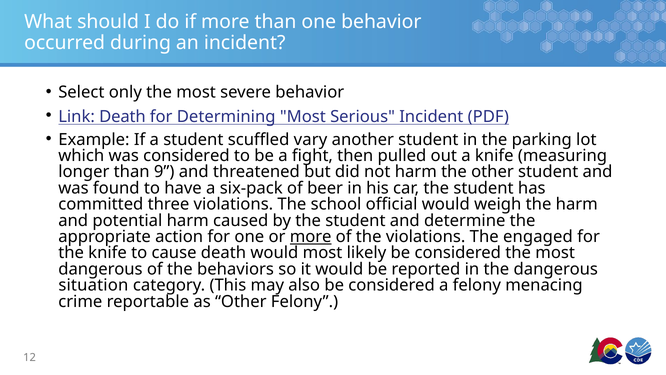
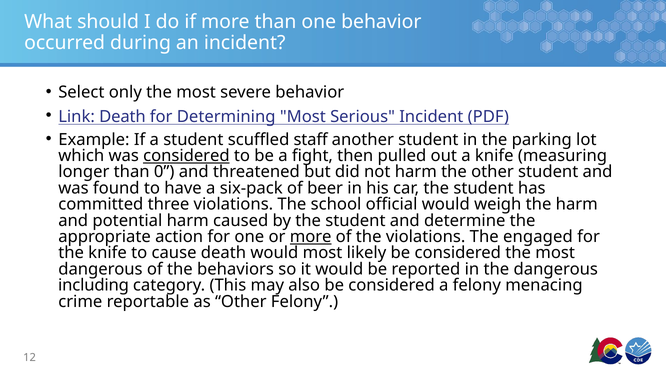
vary: vary -> staff (311, 139)
considered underline: none -> present (186, 156)
9: 9 -> 0 (164, 172)
situation: situation -> including (94, 285)
